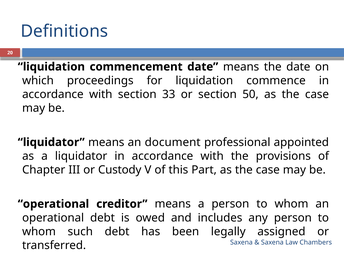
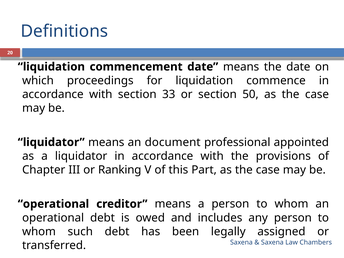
Custody: Custody -> Ranking (120, 170)
